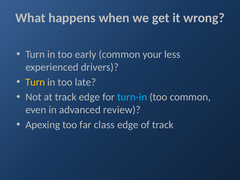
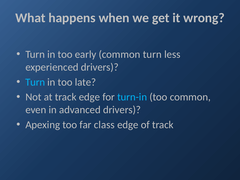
common your: your -> turn (152, 54)
Turn colour: yellow -> light blue (35, 82)
advanced review: review -> drivers (122, 110)
